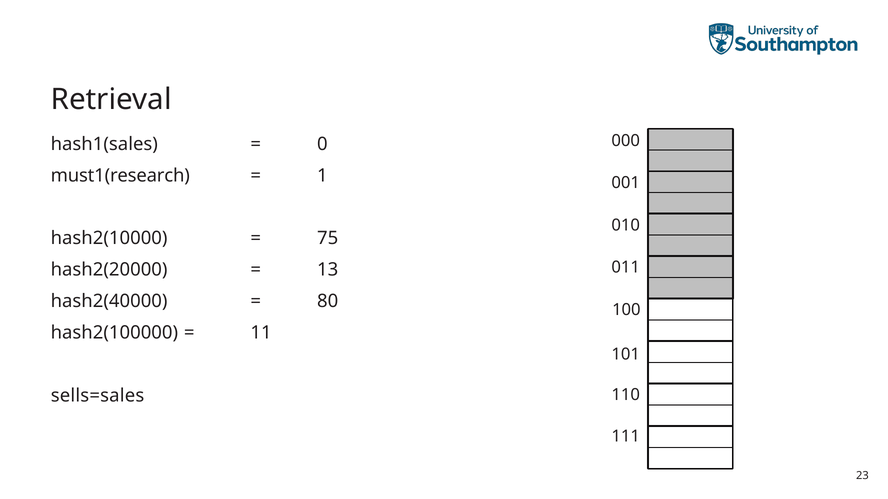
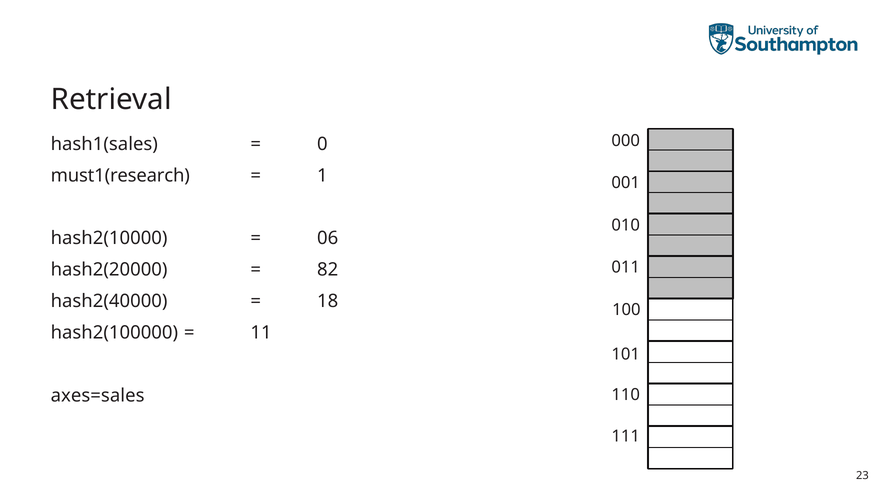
75: 75 -> 06 (328, 239)
13: 13 -> 82 (328, 270)
80: 80 -> 18 (328, 302)
sells=sales: sells=sales -> axes=sales (98, 396)
